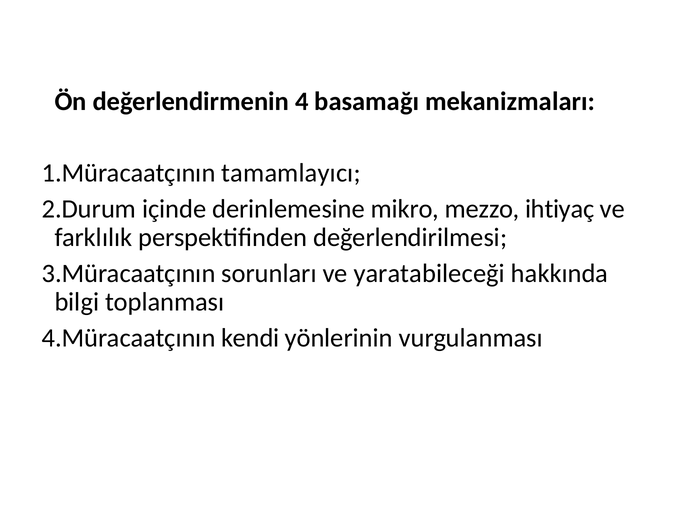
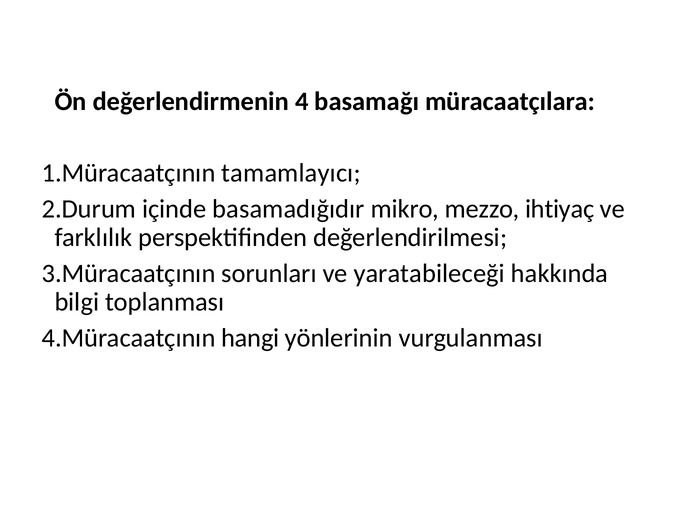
mekanizmaları: mekanizmaları -> müracaatçılara (510, 102)
derinlemesine: derinlemesine -> basamadığıdır (289, 209)
kendi: kendi -> hangi (250, 338)
